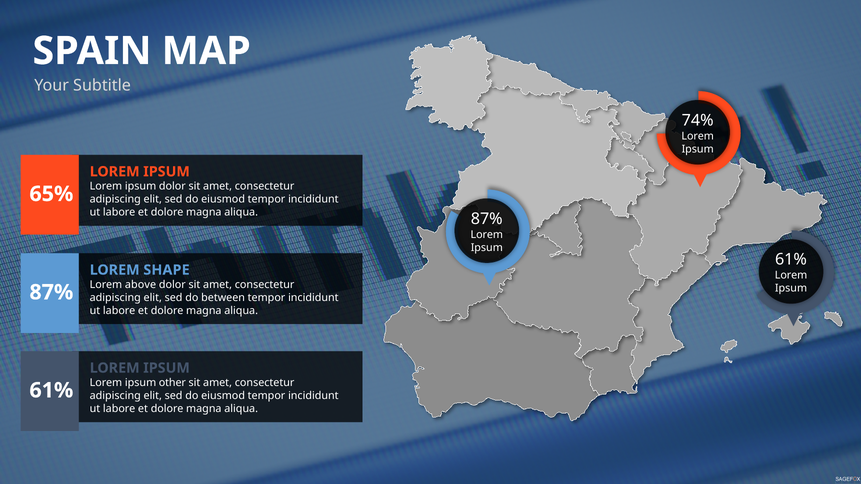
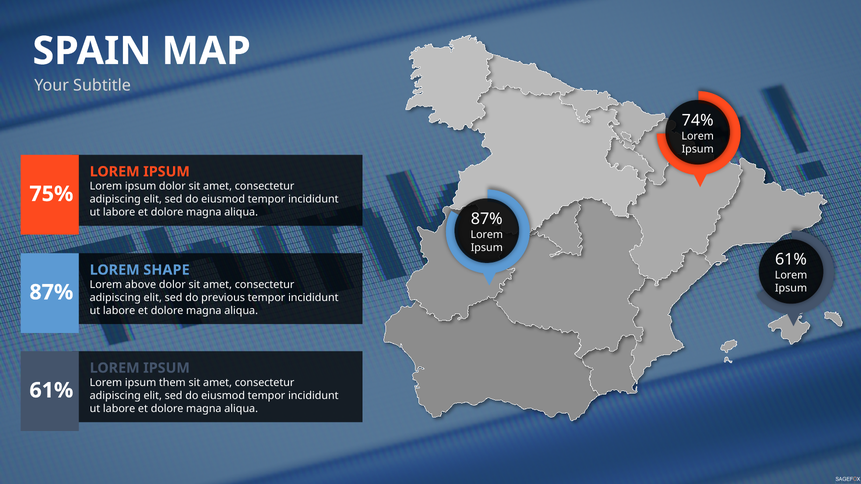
65%: 65% -> 75% (51, 194)
between: between -> previous (223, 298)
other: other -> them (172, 383)
